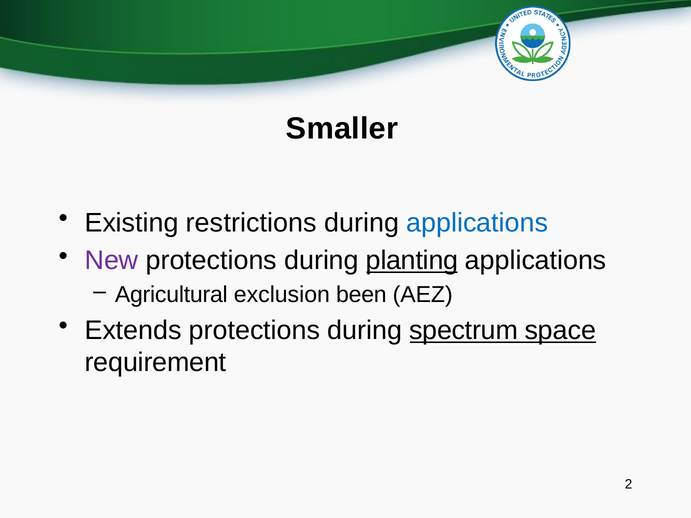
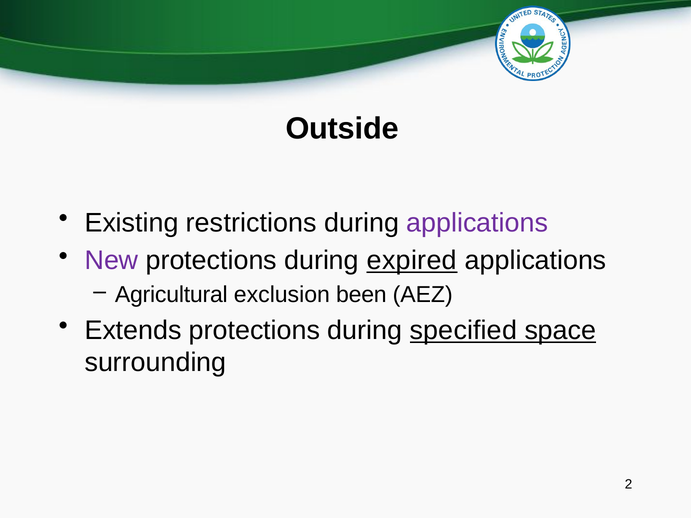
Smaller: Smaller -> Outside (342, 129)
applications colour: blue -> purple (477, 223)
planting: planting -> expired (412, 261)
spectrum: spectrum -> specified (463, 331)
requirement: requirement -> surrounding (155, 363)
